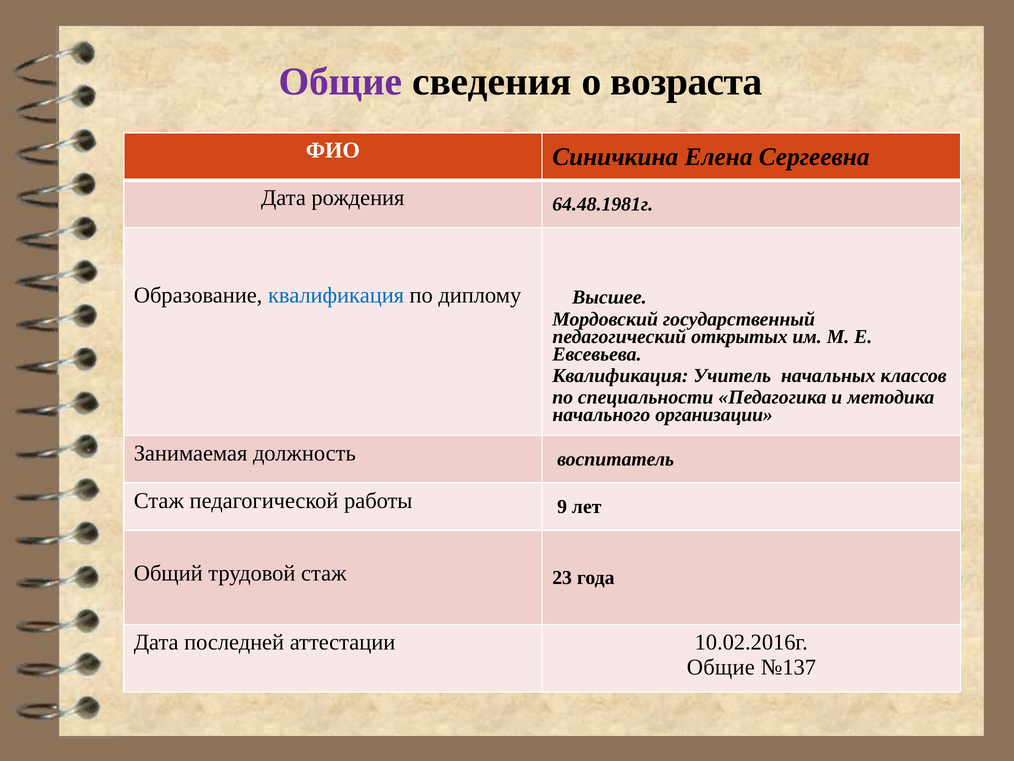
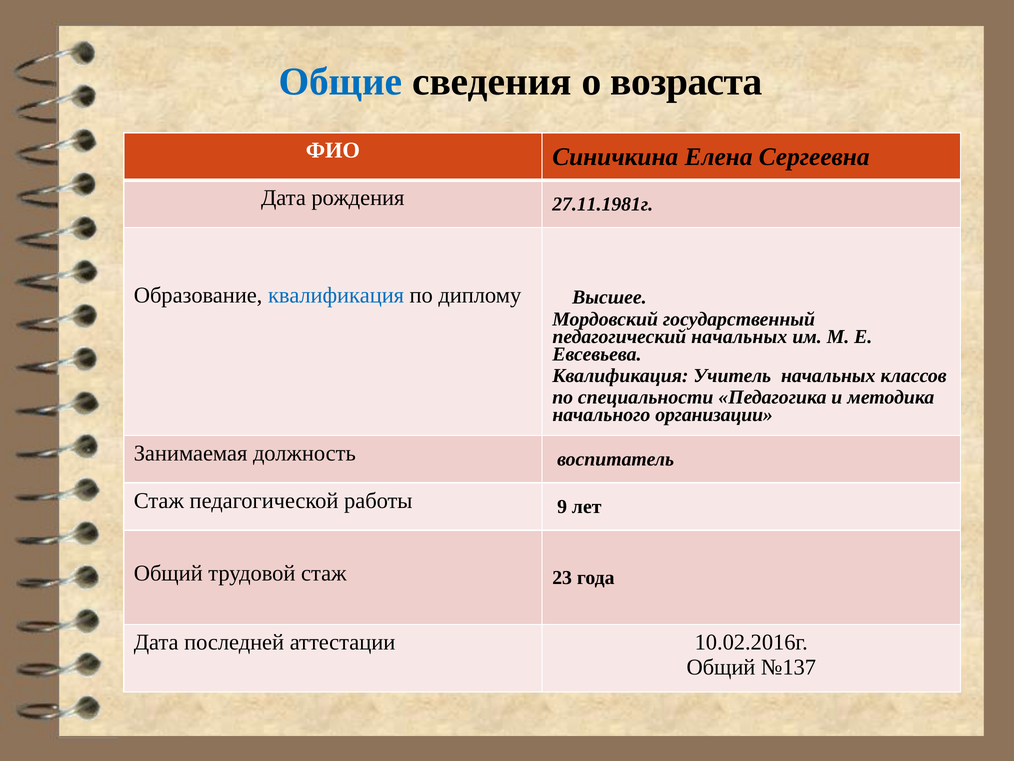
Общие colour: purple -> blue (341, 82)
64.48.1981г: 64.48.1981г -> 27.11.1981г (603, 204)
педагогический открытых: открытых -> начальных (739, 337)
Общие: Общие -> Общий (721, 667)
